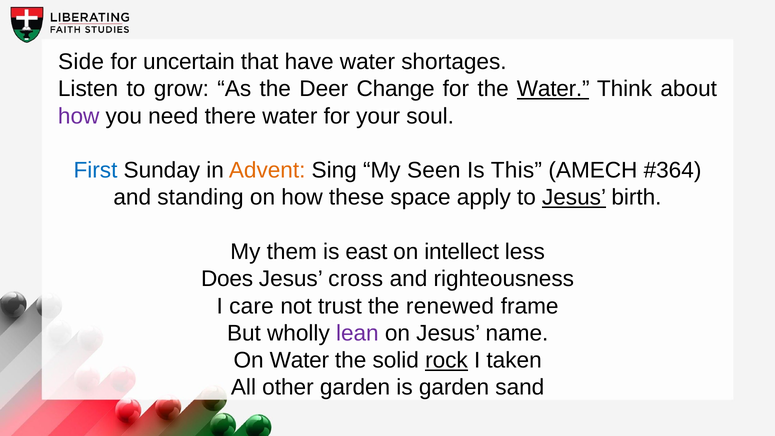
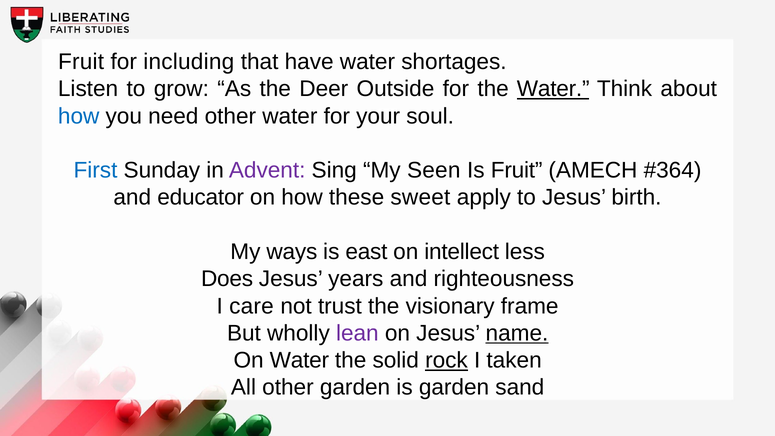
Side: Side -> Fruit (81, 62)
uncertain: uncertain -> including (189, 62)
Change: Change -> Outside (395, 89)
how colour: purple -> blue (79, 116)
need there: there -> other (230, 116)
Advent colour: orange -> purple (267, 170)
Is This: This -> Fruit (517, 170)
standing: standing -> educator (201, 197)
space: space -> sweet (420, 197)
Jesus underline: present -> none (574, 197)
them: them -> ways (292, 252)
cross: cross -> years (356, 279)
renewed: renewed -> visionary (450, 306)
name underline: none -> present (517, 333)
